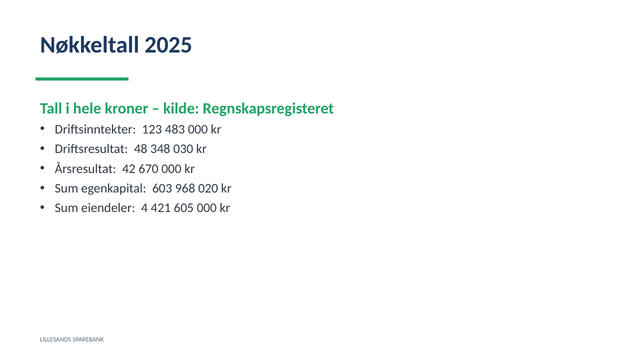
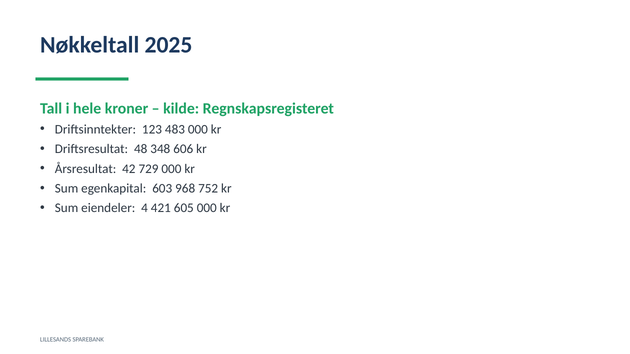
030: 030 -> 606 (183, 149)
670: 670 -> 729 (148, 169)
020: 020 -> 752 (208, 189)
